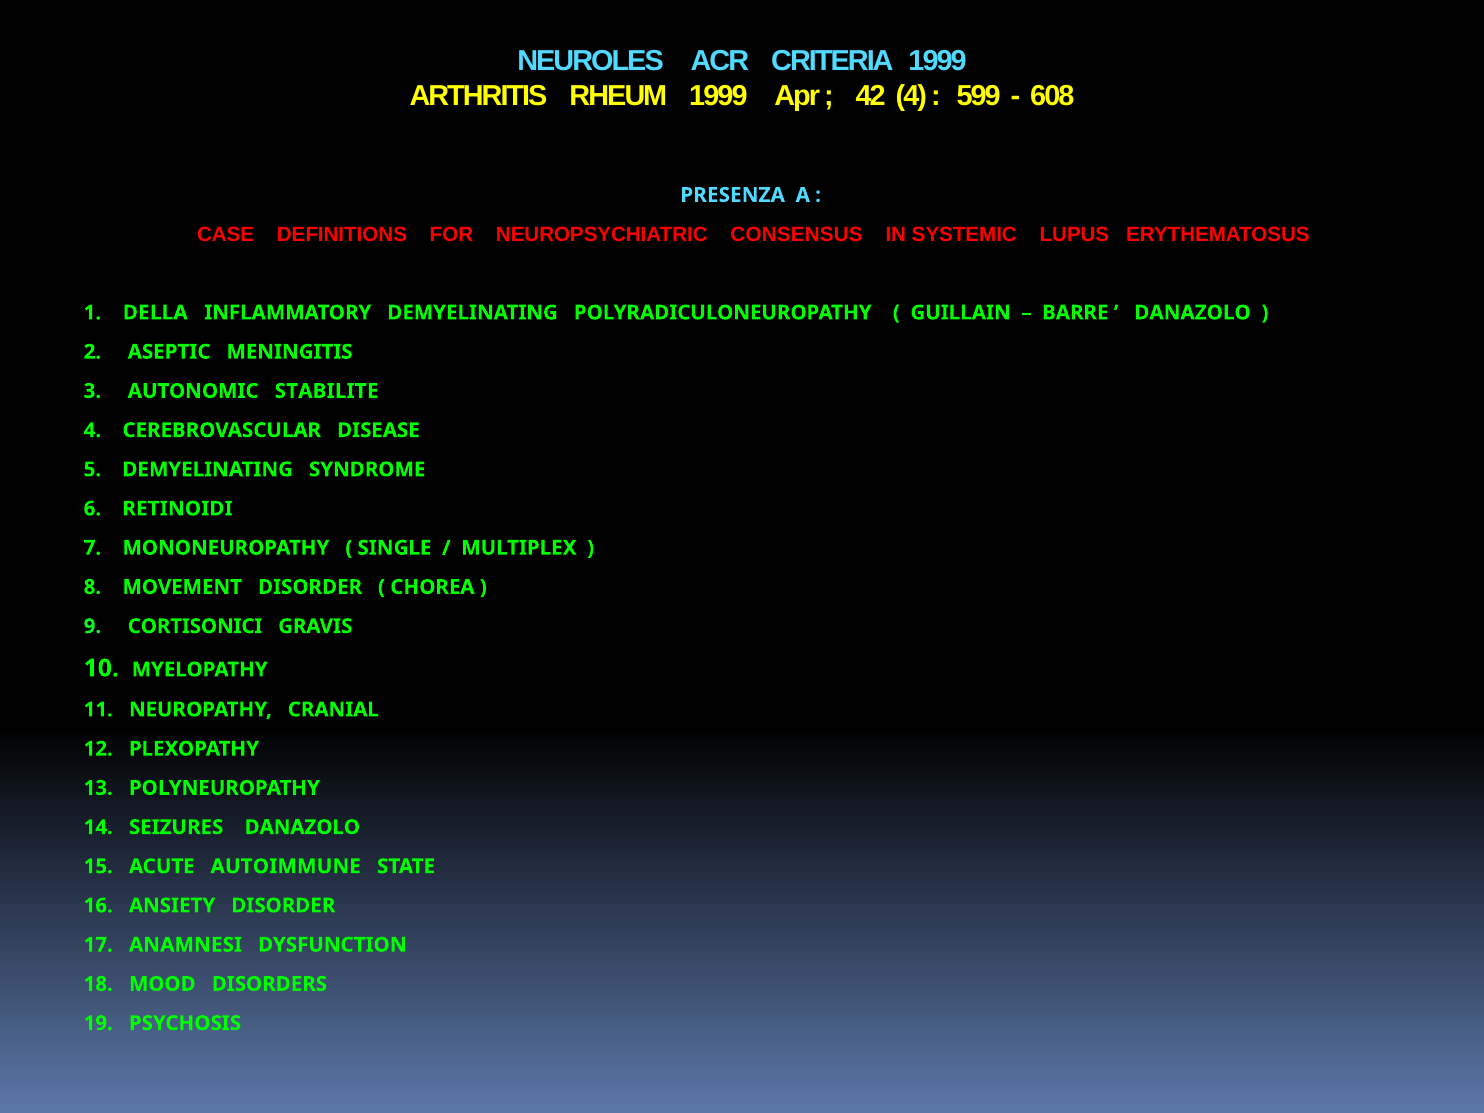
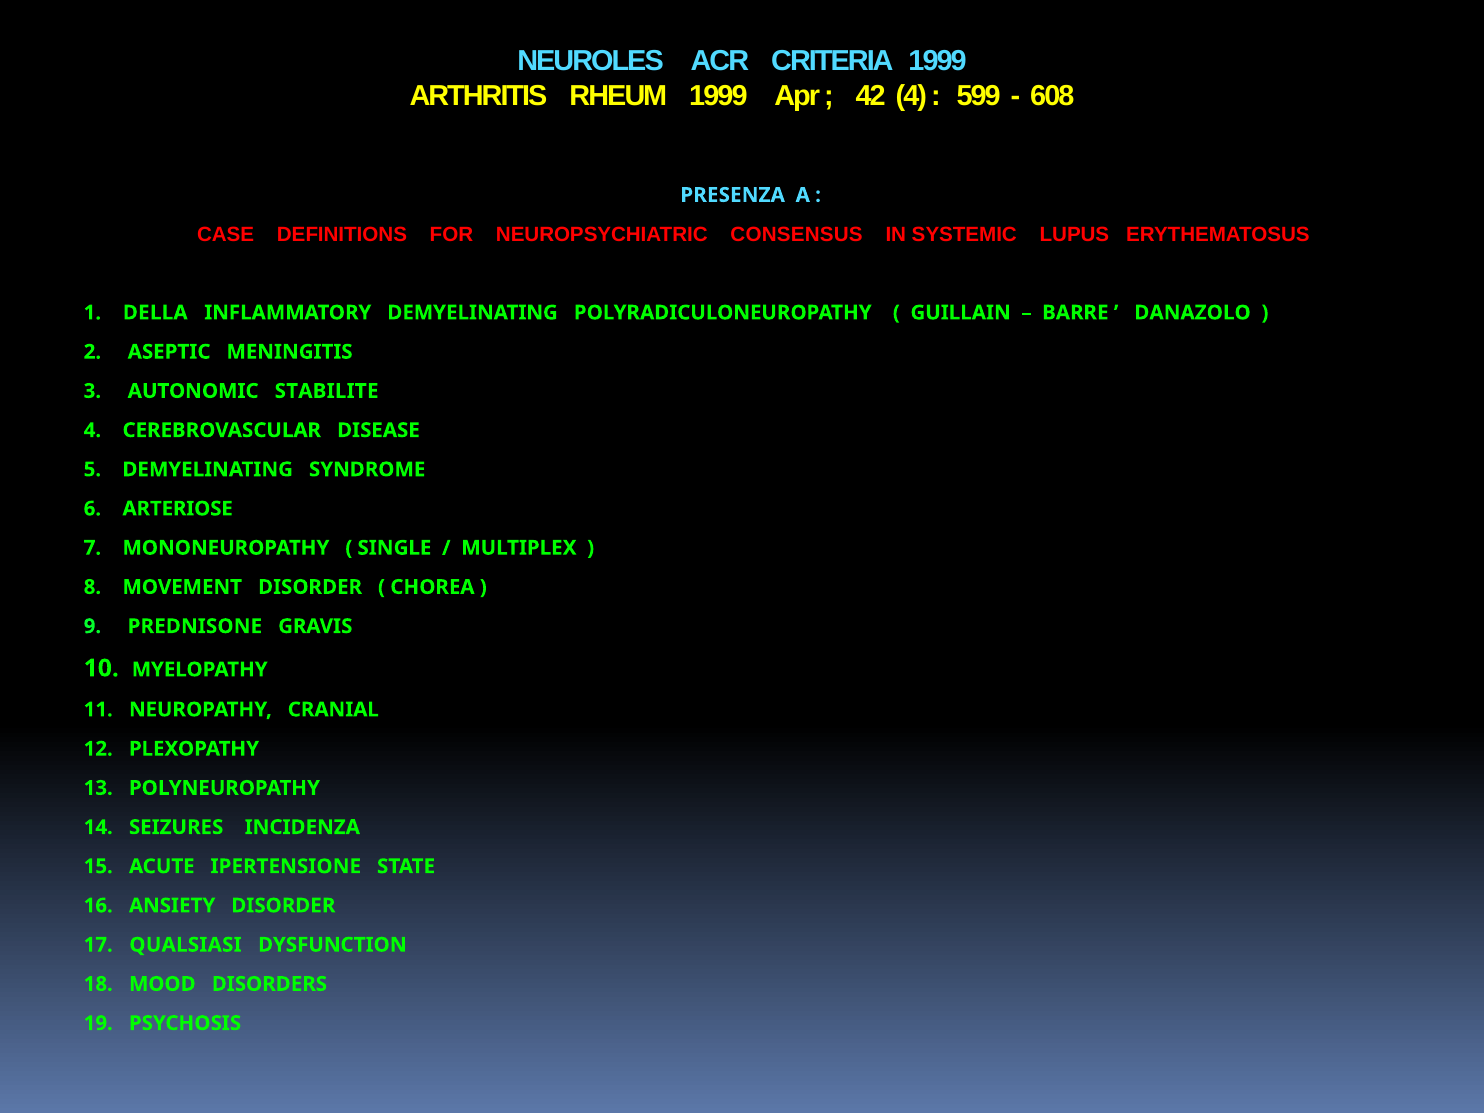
RETINOIDI: RETINOIDI -> ARTERIOSE (178, 509)
CORTISONICI: CORTISONICI -> PREDNISONE (195, 626)
SEIZURES DANAZOLO: DANAZOLO -> INCIDENZA (302, 827)
AUTOIMMUNE: AUTOIMMUNE -> IPERTENSIONE (286, 866)
ANAMNESI: ANAMNESI -> QUALSIASI (185, 945)
